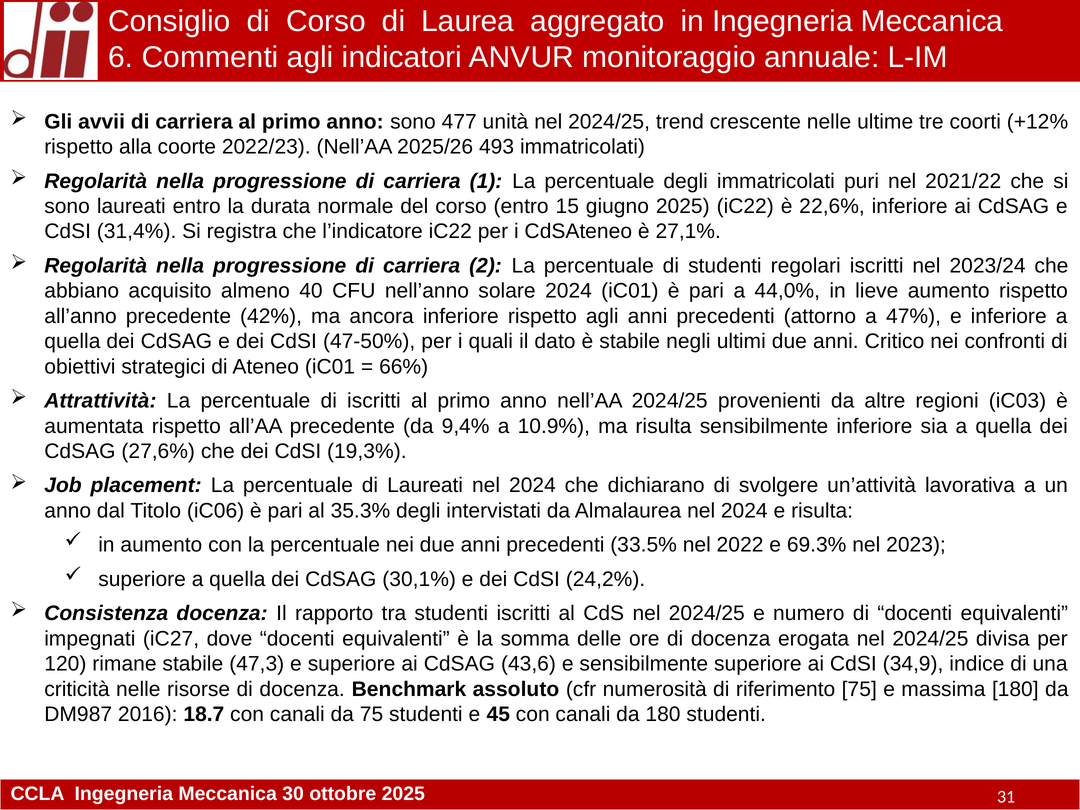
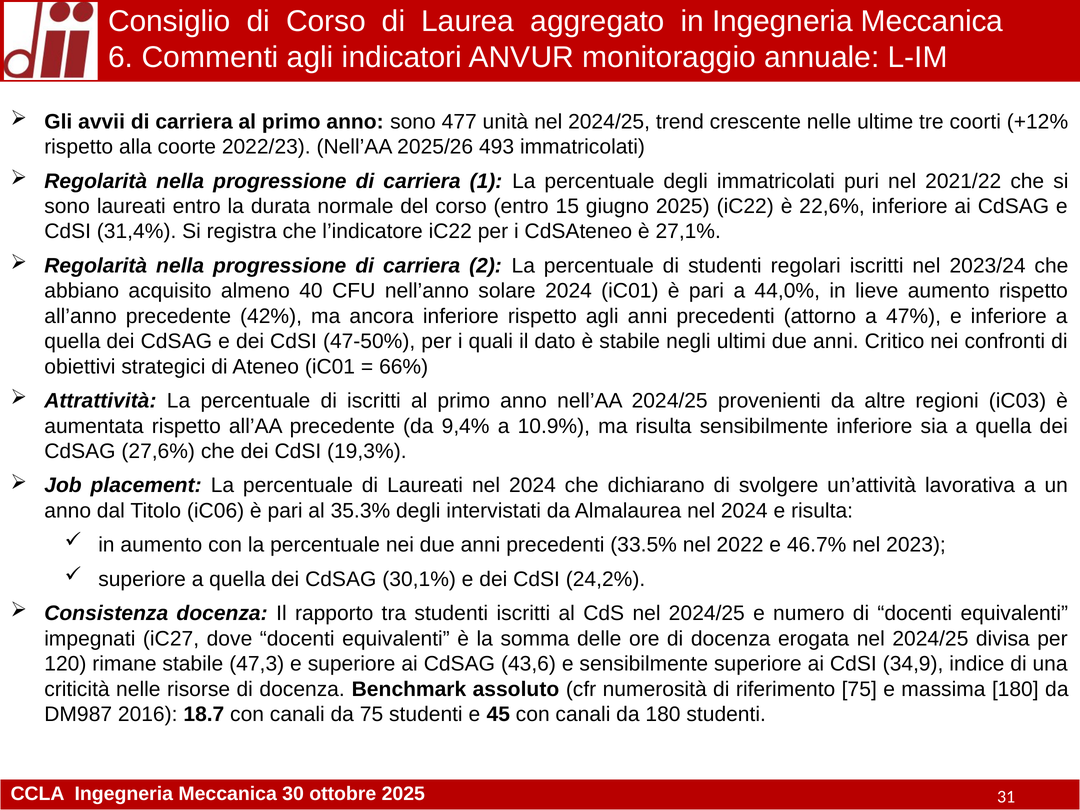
69.3%: 69.3% -> 46.7% (817, 545)
